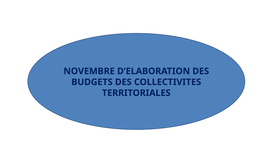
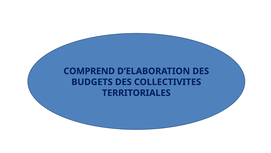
NOVEMBRE: NOVEMBRE -> COMPREND (89, 71)
